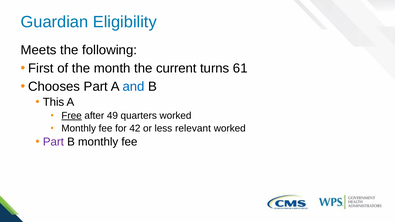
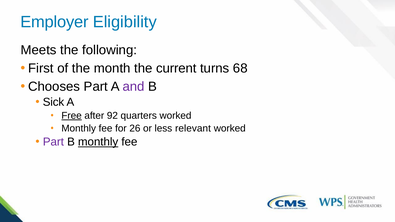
Guardian: Guardian -> Employer (55, 22)
61: 61 -> 68 (240, 68)
and colour: blue -> purple (133, 87)
This: This -> Sick (53, 102)
49: 49 -> 92 (112, 116)
42: 42 -> 26 (135, 128)
monthly underline: none -> present (98, 142)
